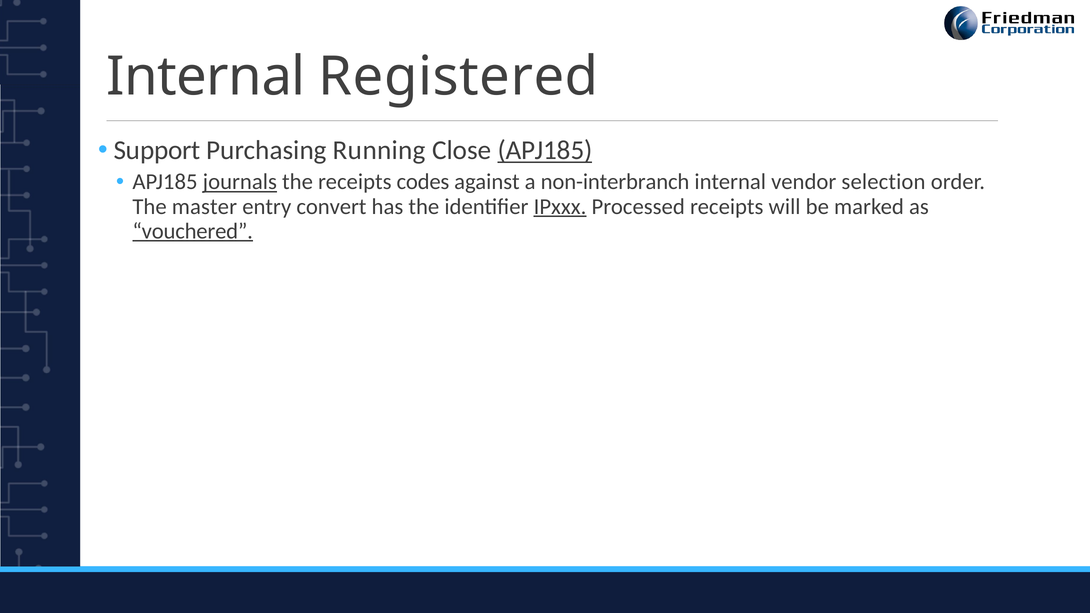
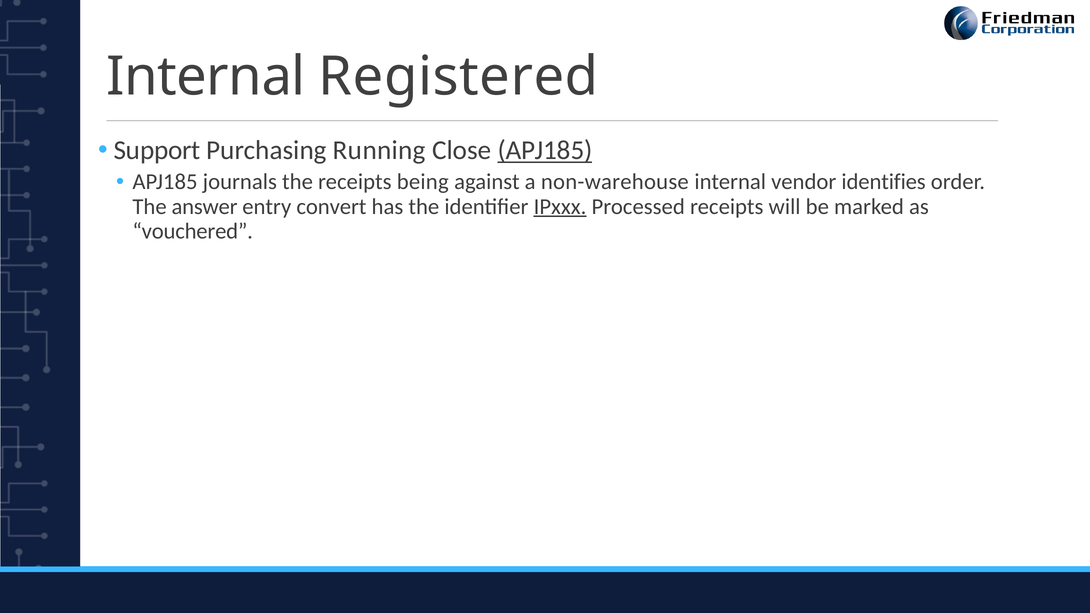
journals underline: present -> none (240, 182)
codes: codes -> being (423, 182)
non-interbranch: non-interbranch -> non-warehouse (615, 182)
selection: selection -> identifies (884, 182)
master: master -> answer (205, 207)
vouchered underline: present -> none (193, 231)
